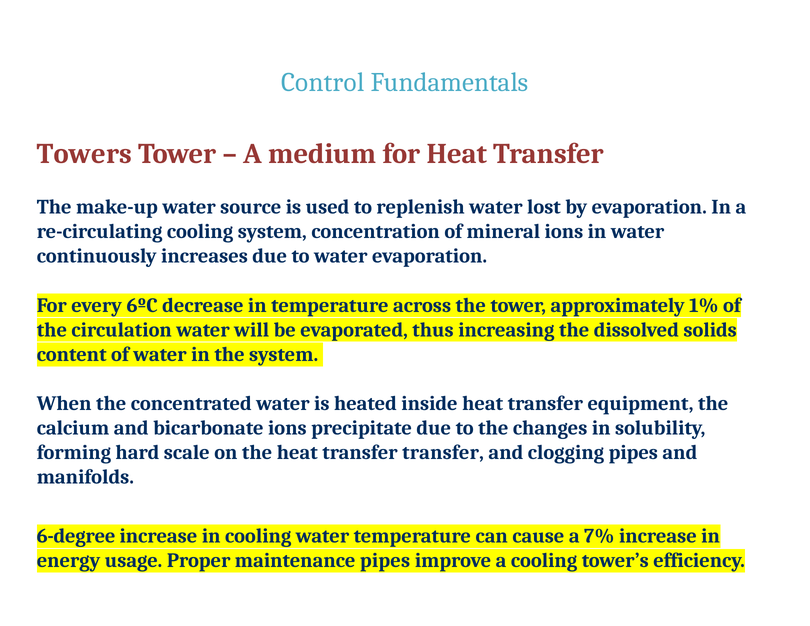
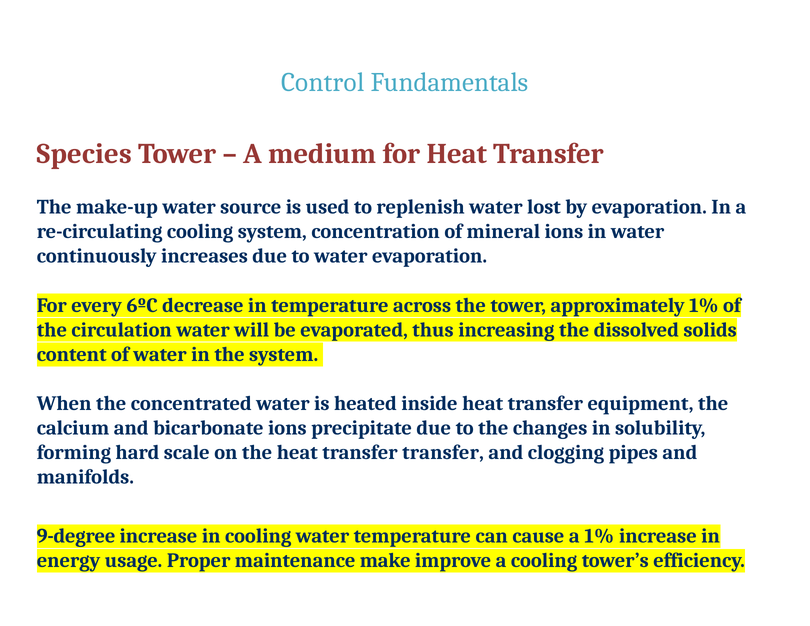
Towers: Towers -> Species (84, 154)
6-degree: 6-degree -> 9-degree (76, 536)
a 7%: 7% -> 1% (599, 536)
maintenance pipes: pipes -> make (385, 561)
